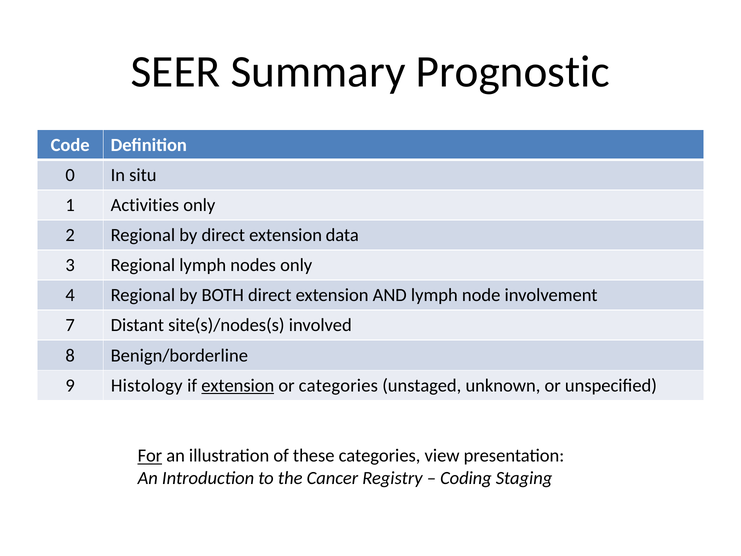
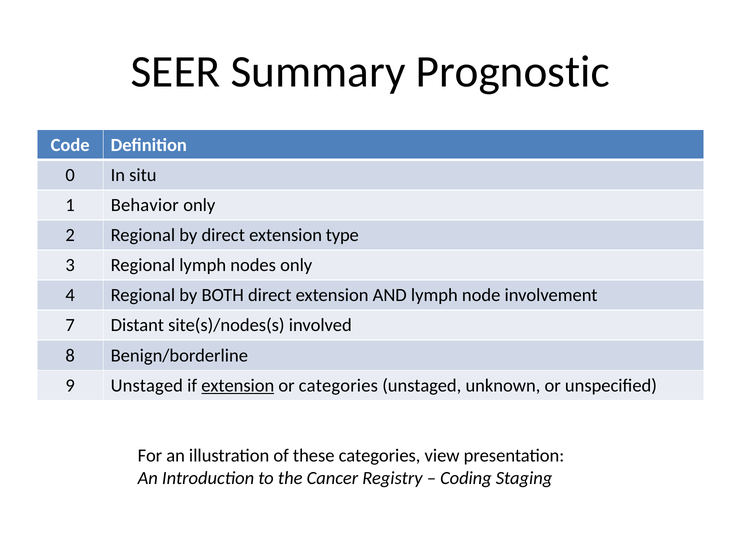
Activities: Activities -> Behavior (145, 205)
data: data -> type (342, 235)
9 Histology: Histology -> Unstaged (147, 385)
For underline: present -> none (150, 456)
